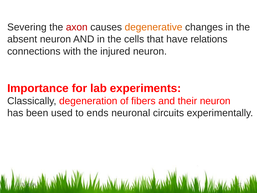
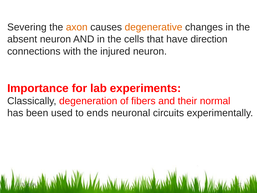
axon colour: red -> orange (77, 27)
relations: relations -> direction (209, 39)
their neuron: neuron -> normal (215, 101)
